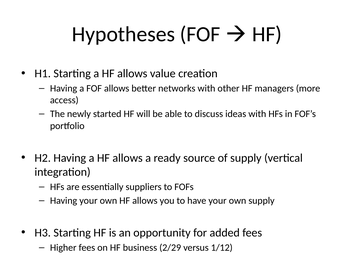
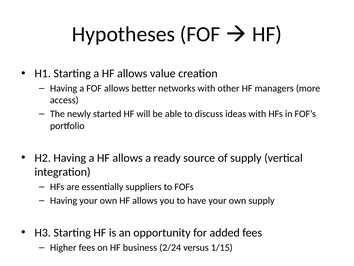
2/29: 2/29 -> 2/24 (170, 247)
1/12: 1/12 -> 1/15 (222, 247)
